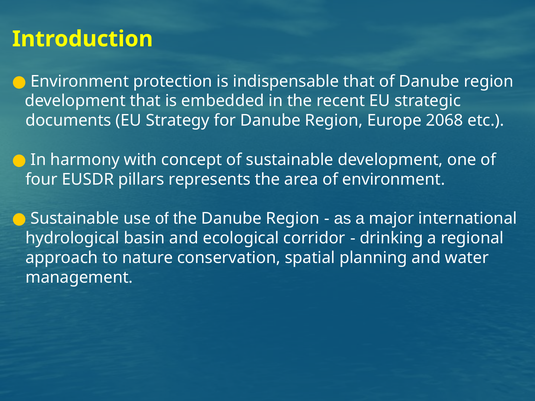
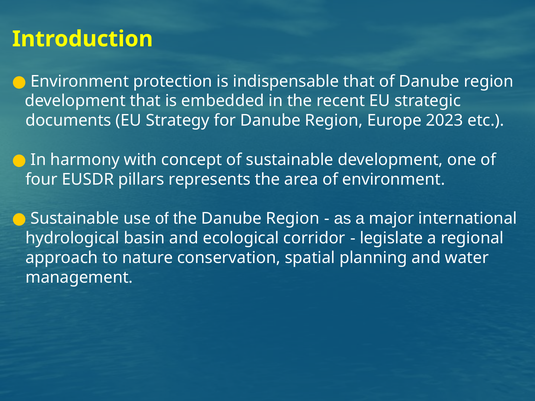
2068: 2068 -> 2023 (445, 121)
drinking: drinking -> legislate (391, 238)
